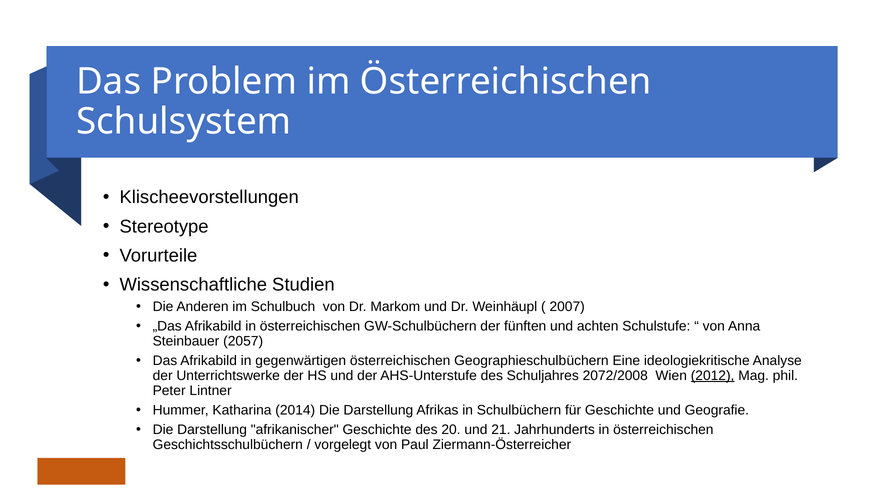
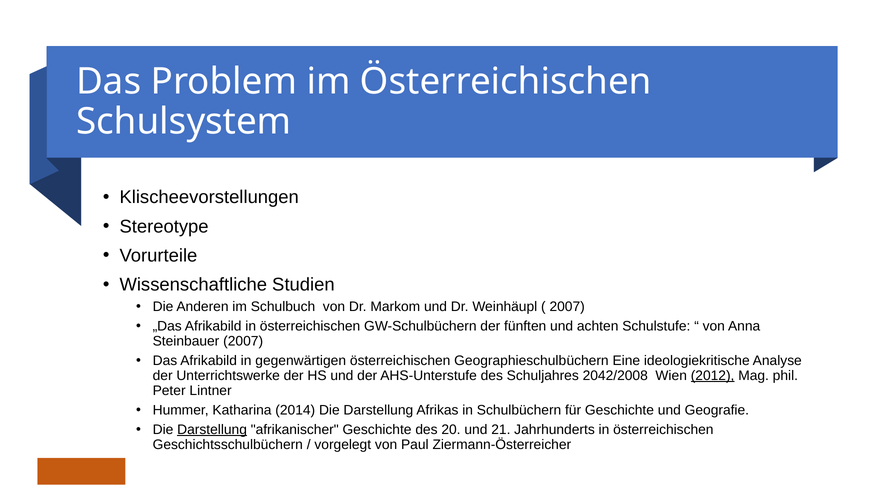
Steinbauer 2057: 2057 -> 2007 (243, 341)
2072/2008: 2072/2008 -> 2042/2008 (615, 376)
Darstellung underline: none -> present (212, 430)
